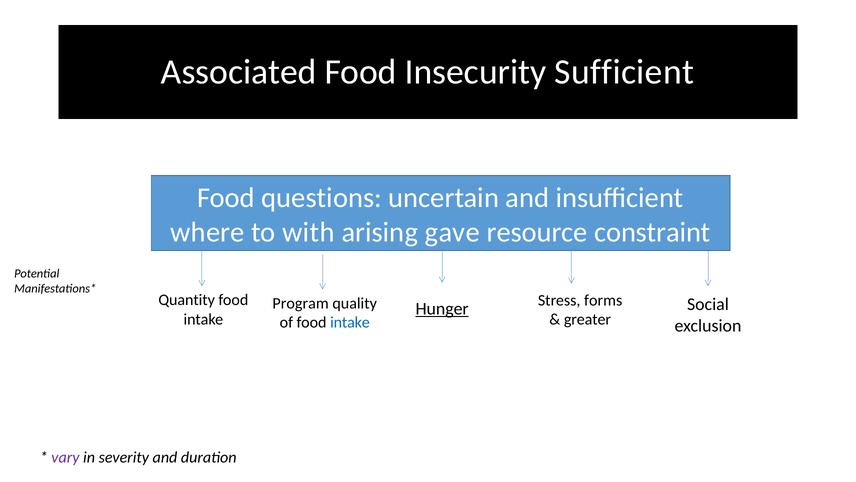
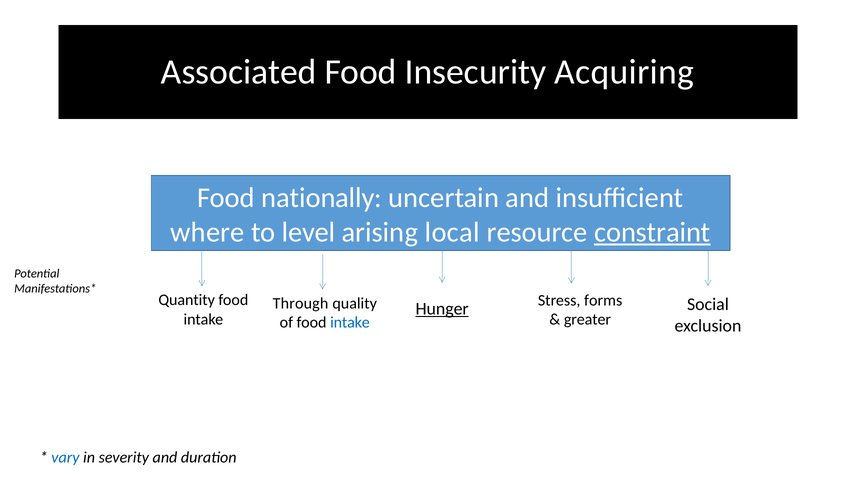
Sufficient: Sufficient -> Acquiring (624, 72)
questions: questions -> nationally (322, 198)
with: with -> level (309, 232)
gave: gave -> local (452, 232)
constraint underline: none -> present (652, 232)
Program: Program -> Through (301, 303)
vary colour: purple -> blue (65, 457)
